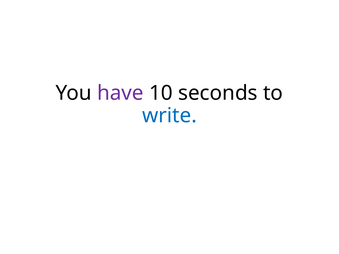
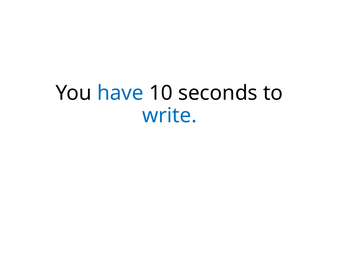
have colour: purple -> blue (120, 93)
